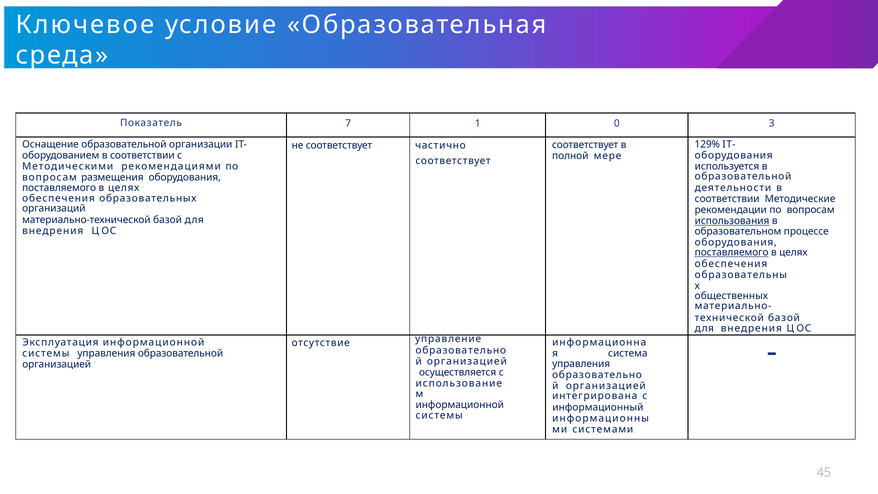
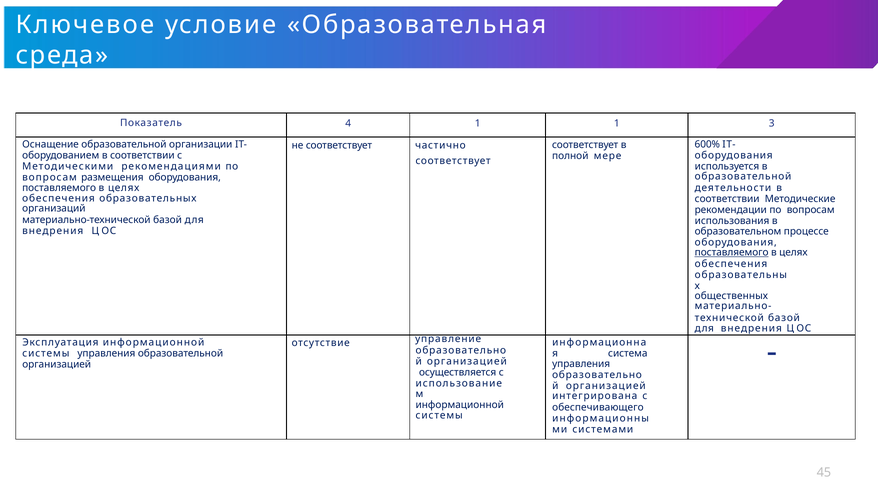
7: 7 -> 4 (348, 123)
1 0: 0 -> 1 (617, 123)
129%: 129% -> 600% (707, 145)
использования underline: present -> none (732, 221)
информационный: информационный -> обеспечивающего (598, 408)
